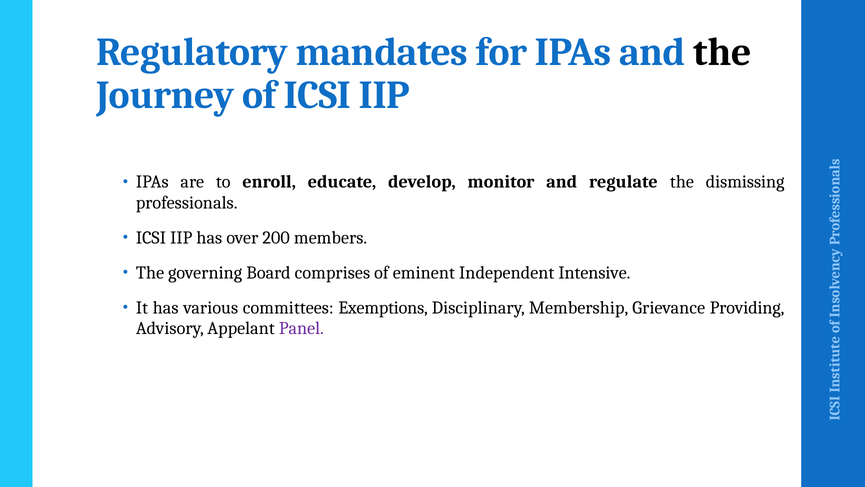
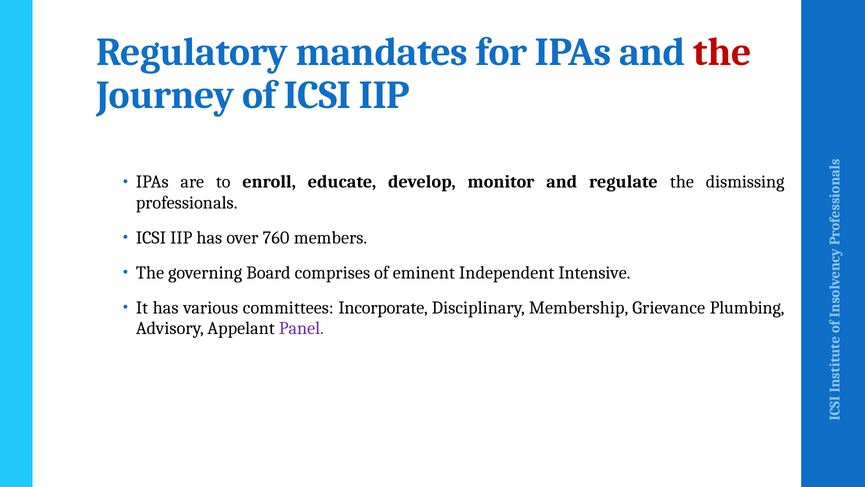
the colour: black -> red (722, 52)
200: 200 -> 760 (276, 237)
Exemptions: Exemptions -> Incorporate (383, 307)
Providing: Providing -> Plumbing (747, 307)
